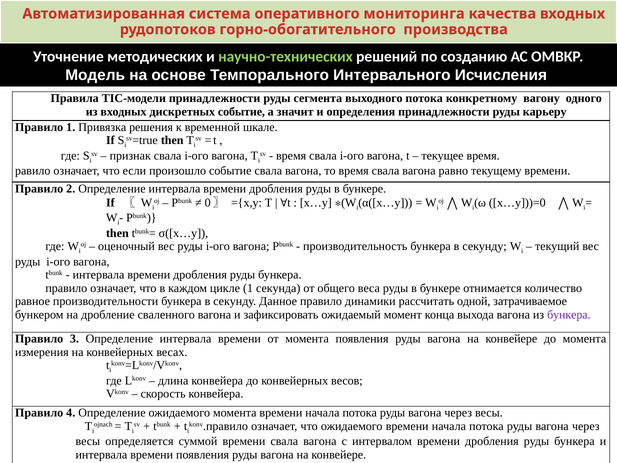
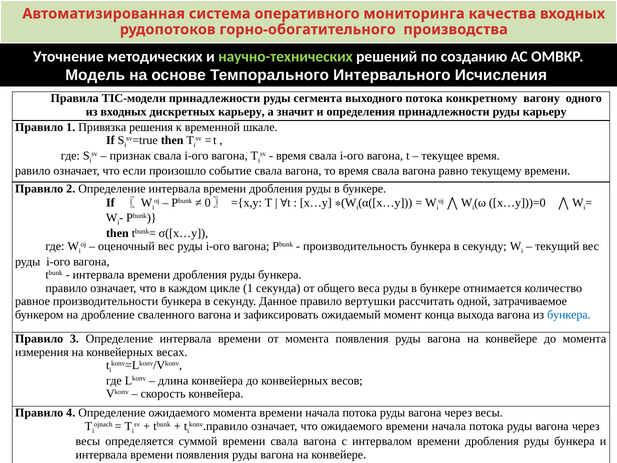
дискретных событие: событие -> карьеру (241, 112)
динамики: динамики -> вертушки (370, 301)
бункера colour: purple -> blue (569, 314)
